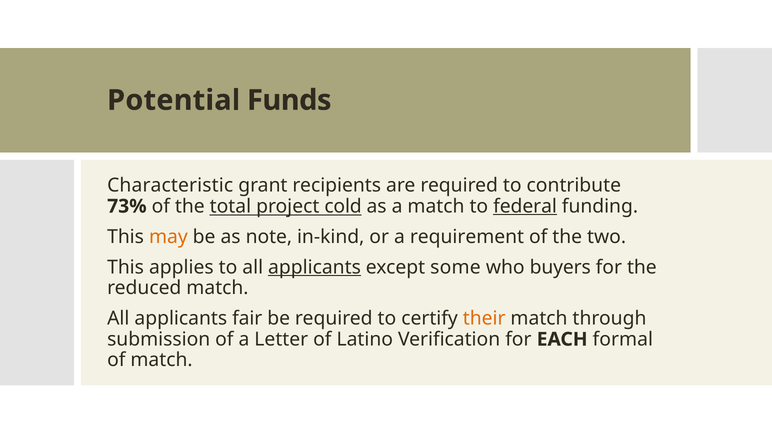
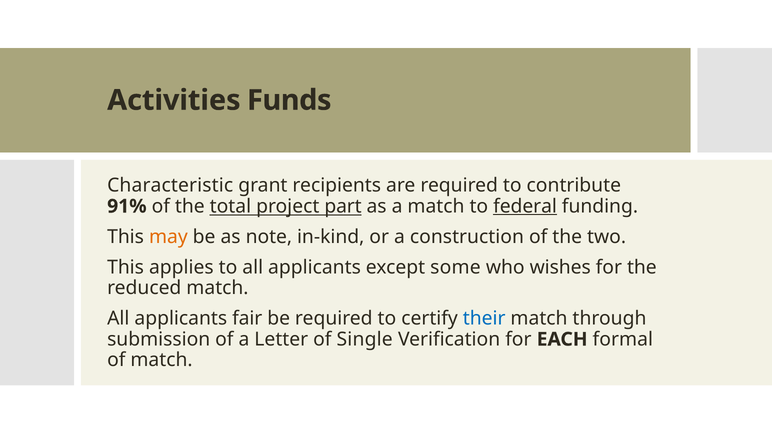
Potential: Potential -> Activities (174, 100)
73%: 73% -> 91% (127, 206)
cold: cold -> part (343, 206)
requirement: requirement -> construction (467, 237)
applicants underline: present -> none (314, 267)
buyers: buyers -> wishes (560, 267)
their colour: orange -> blue (484, 319)
Latino: Latino -> Single (365, 339)
